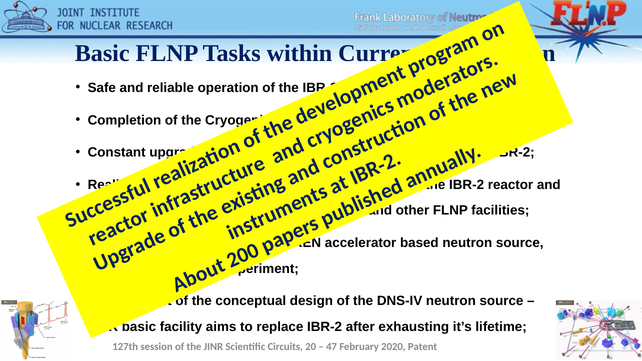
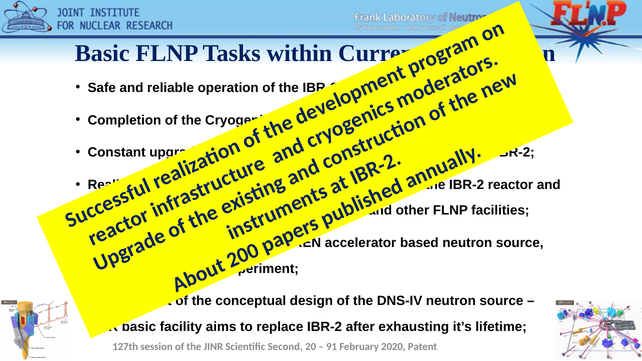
Circuits: Circuits -> Second (285, 347)
47: 47 -> 91 (332, 347)
